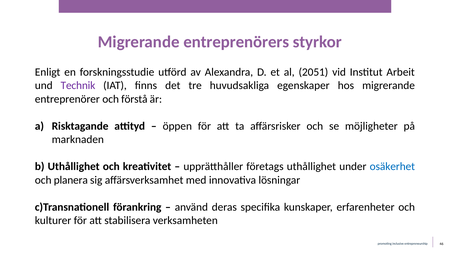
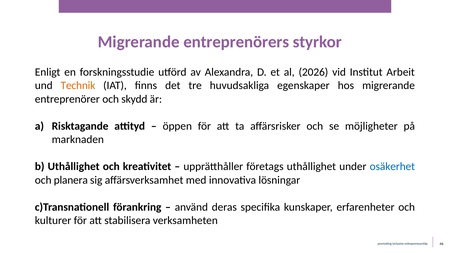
2051: 2051 -> 2026 (313, 72)
Technik colour: purple -> orange (78, 86)
förstå: förstå -> skydd (134, 99)
